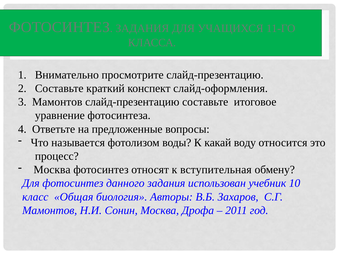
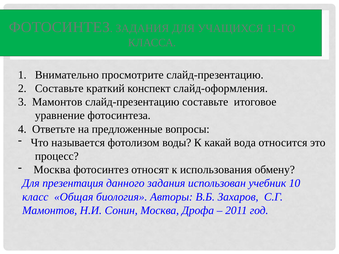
воду: воду -> вода (245, 143)
вступительная: вступительная -> использования (216, 170)
Для фотосинтез: фотосинтез -> презентация (73, 183)
